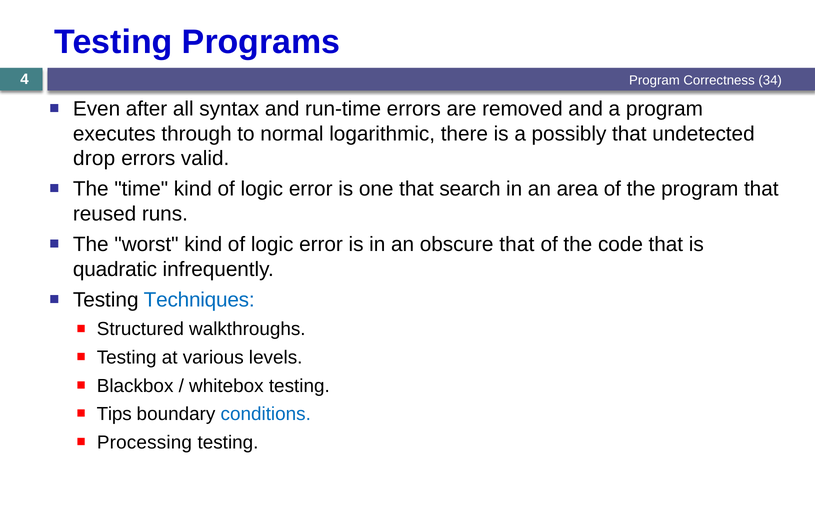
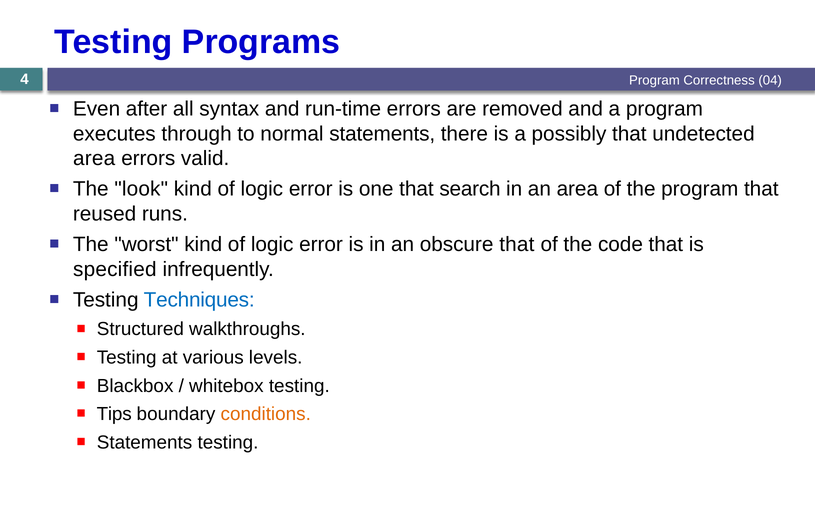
34: 34 -> 04 (770, 80)
normal logarithmic: logarithmic -> statements (382, 134)
drop: drop -> area (94, 159)
time: time -> look (141, 189)
quadratic: quadratic -> specified (115, 270)
conditions colour: blue -> orange (266, 414)
Processing: Processing -> Statements (145, 443)
